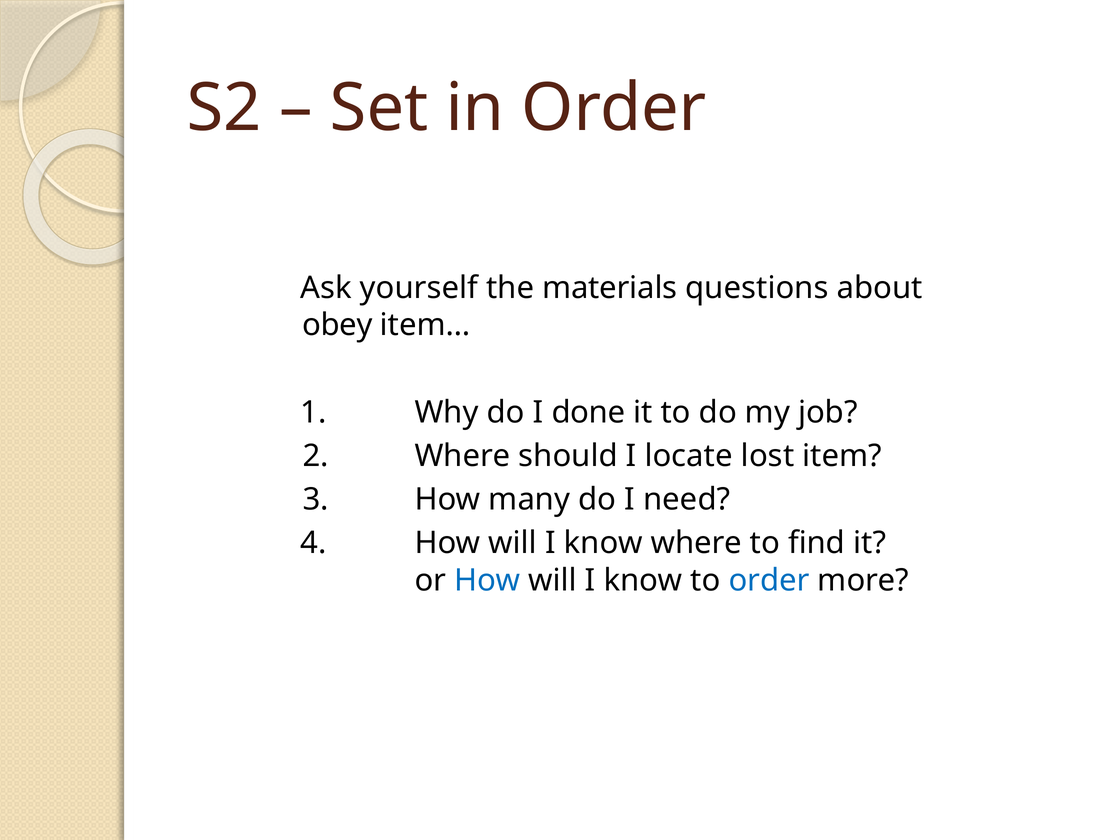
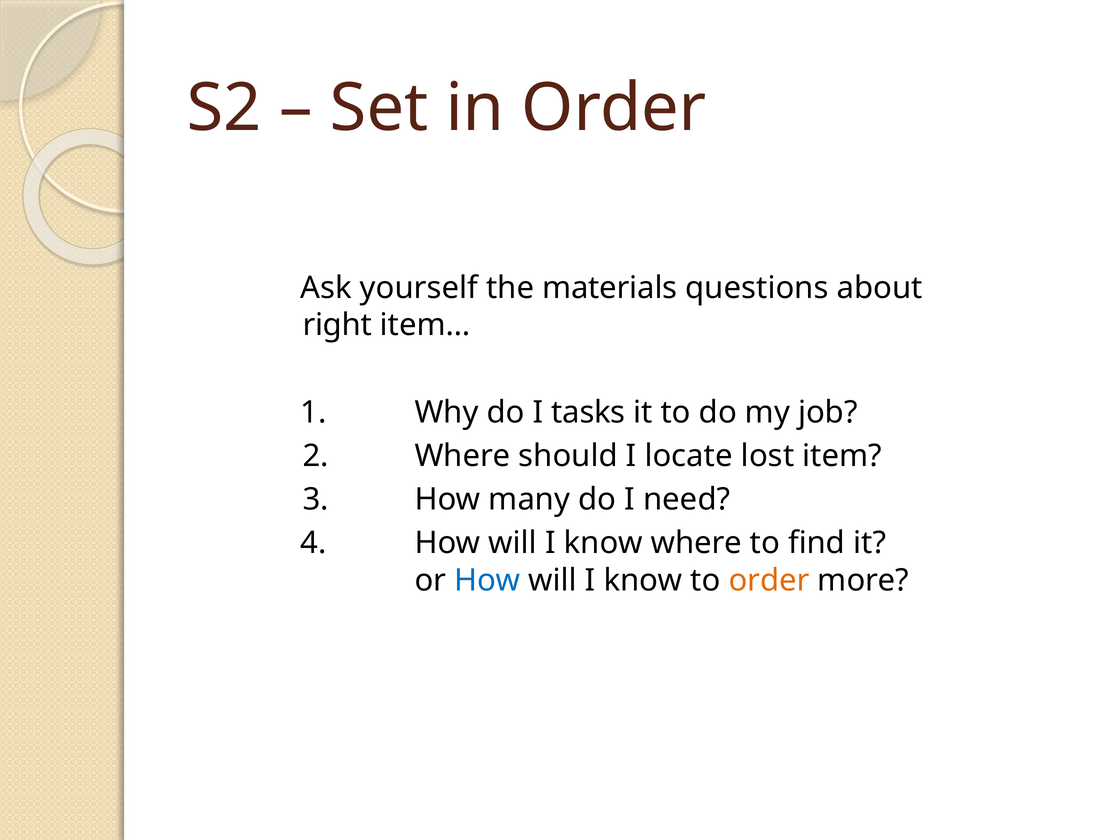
obey: obey -> right (337, 325)
done: done -> tasks (588, 412)
order colour: blue -> orange (769, 581)
